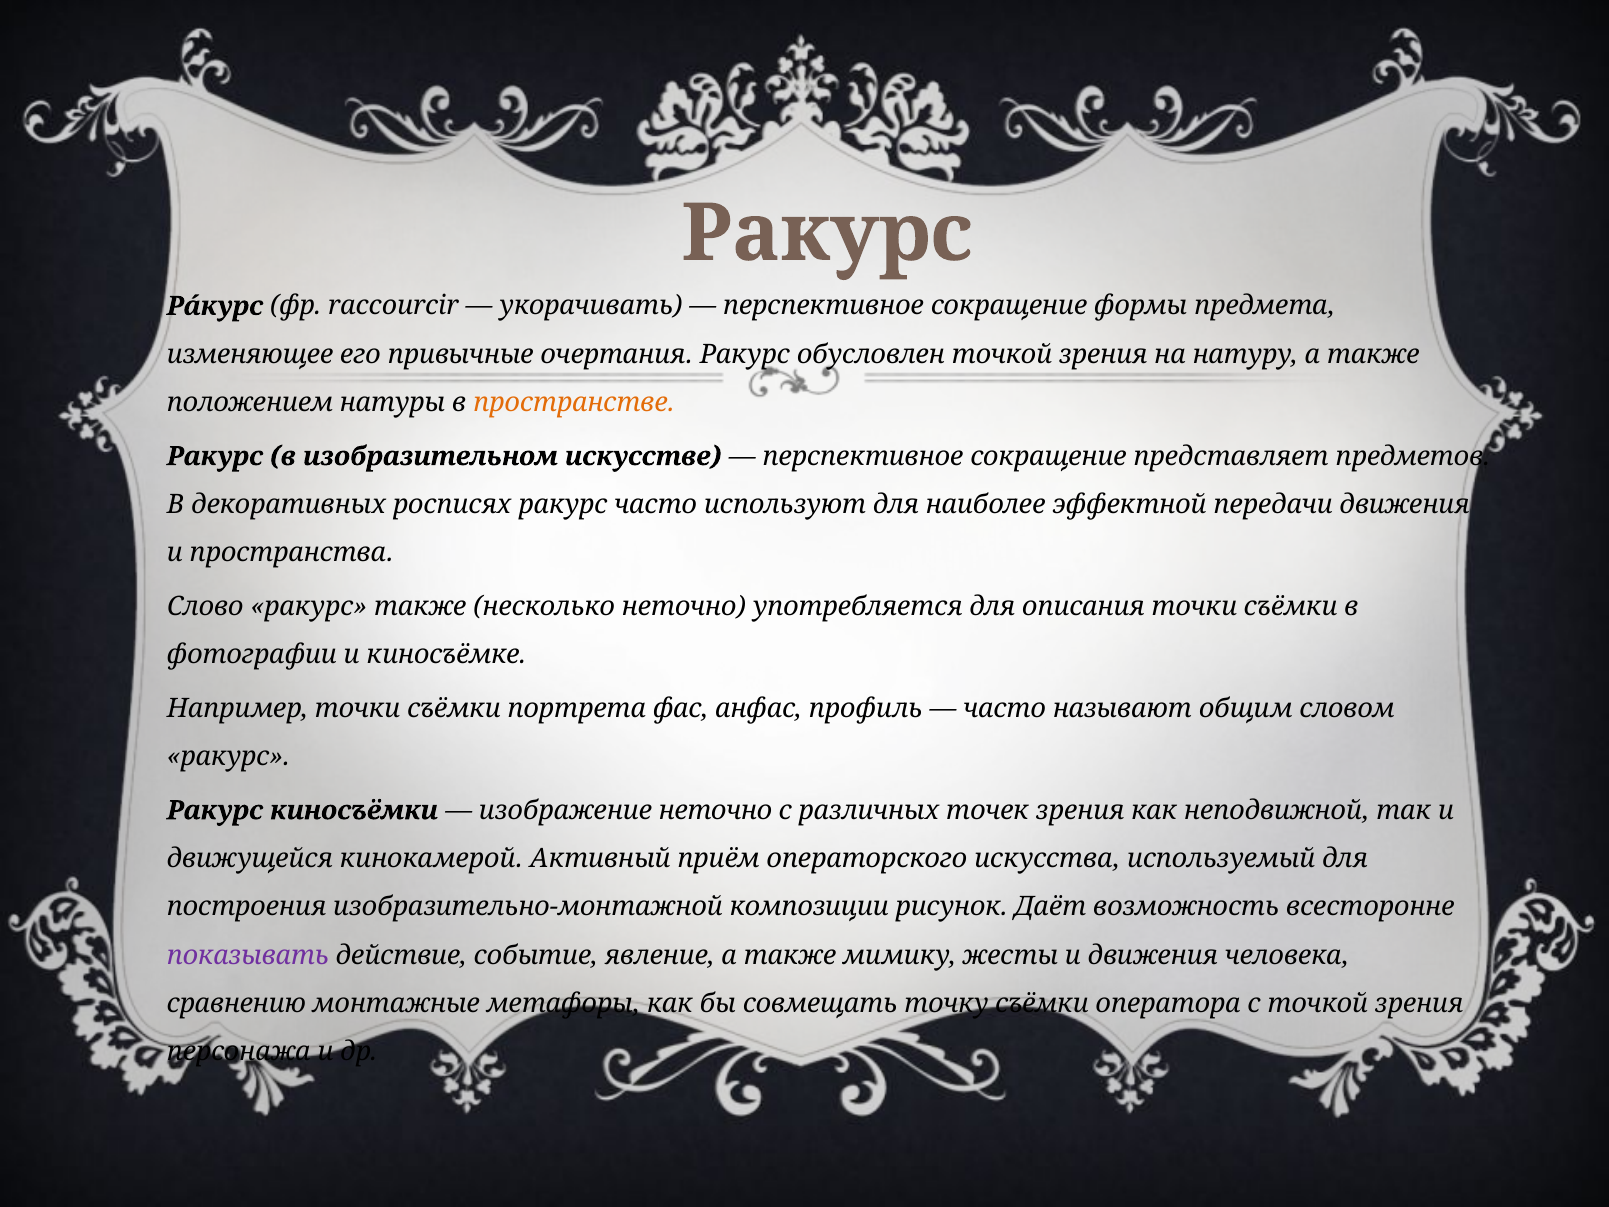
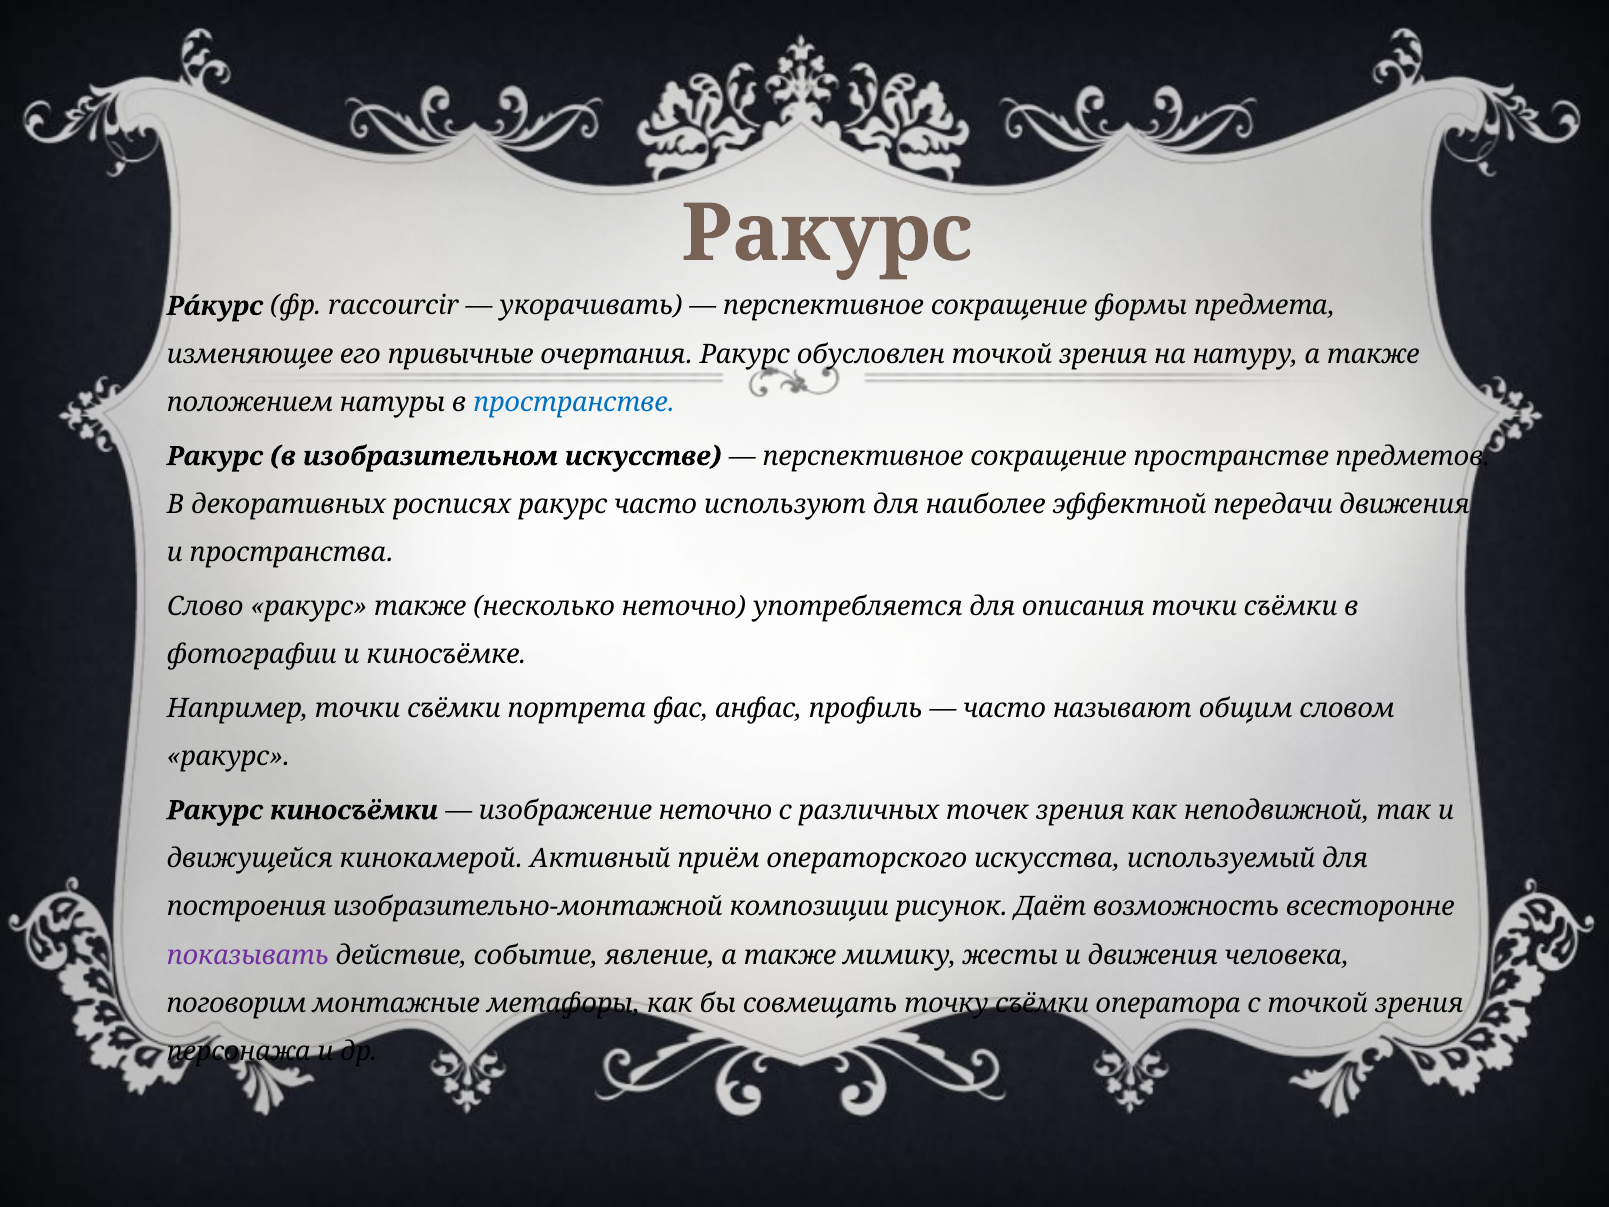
пространстве colour: orange -> blue (574, 403)
сокращение представляет: представляет -> пространстве (1231, 456)
сравнению: сравнению -> поговорим (237, 1003)
